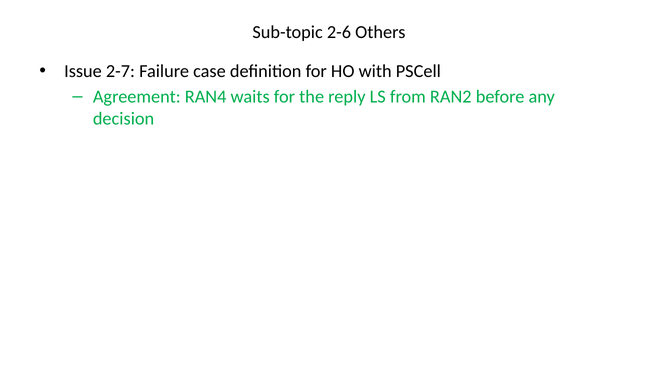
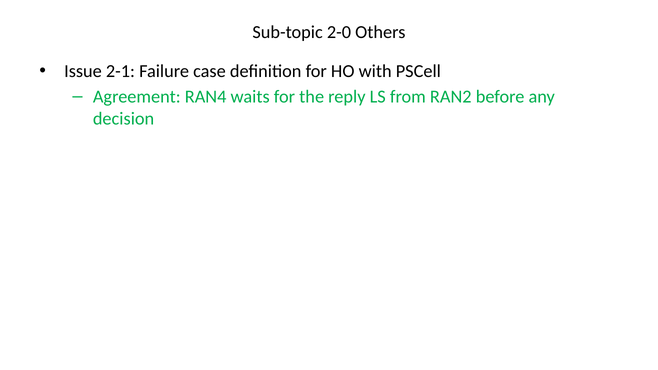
2-6: 2-6 -> 2-0 (339, 32)
2-7: 2-7 -> 2-1 (120, 71)
